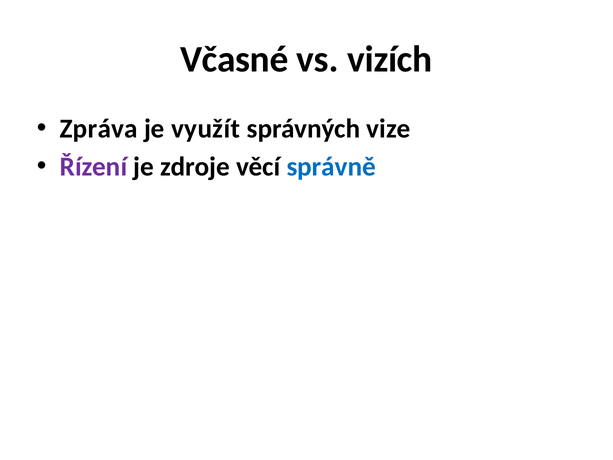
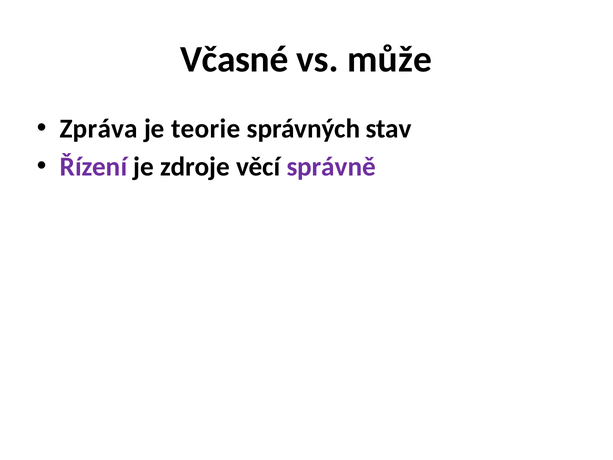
vizích: vizích -> může (390, 59)
využít: využít -> teorie (206, 129)
vize: vize -> stav (389, 129)
správně colour: blue -> purple (331, 167)
